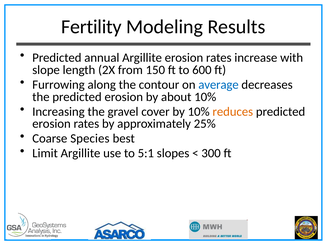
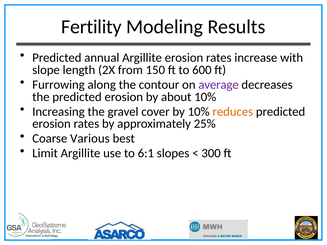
average colour: blue -> purple (218, 85)
Species: Species -> Various (90, 139)
5:1: 5:1 -> 6:1 (146, 153)
